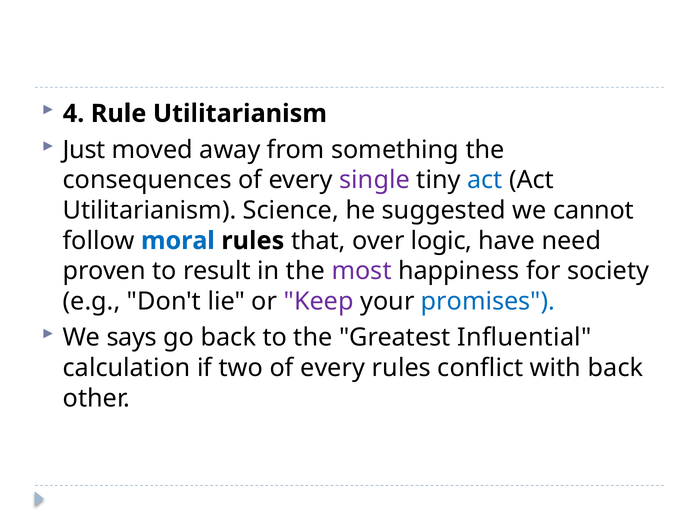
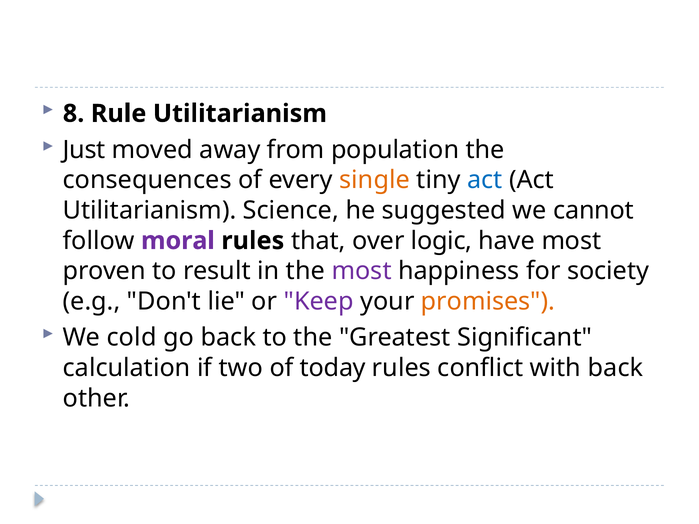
4: 4 -> 8 (74, 114)
something: something -> population (395, 150)
single colour: purple -> orange (375, 180)
moral colour: blue -> purple (178, 241)
have need: need -> most (571, 241)
promises colour: blue -> orange (488, 302)
says: says -> cold (132, 338)
Influential: Influential -> Significant (525, 338)
two of every: every -> today (333, 368)
